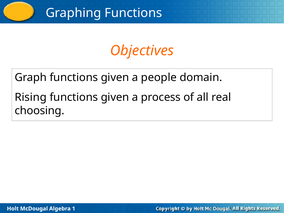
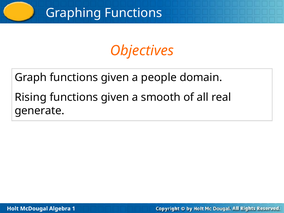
process: process -> smooth (161, 97)
choosing: choosing -> generate (40, 111)
